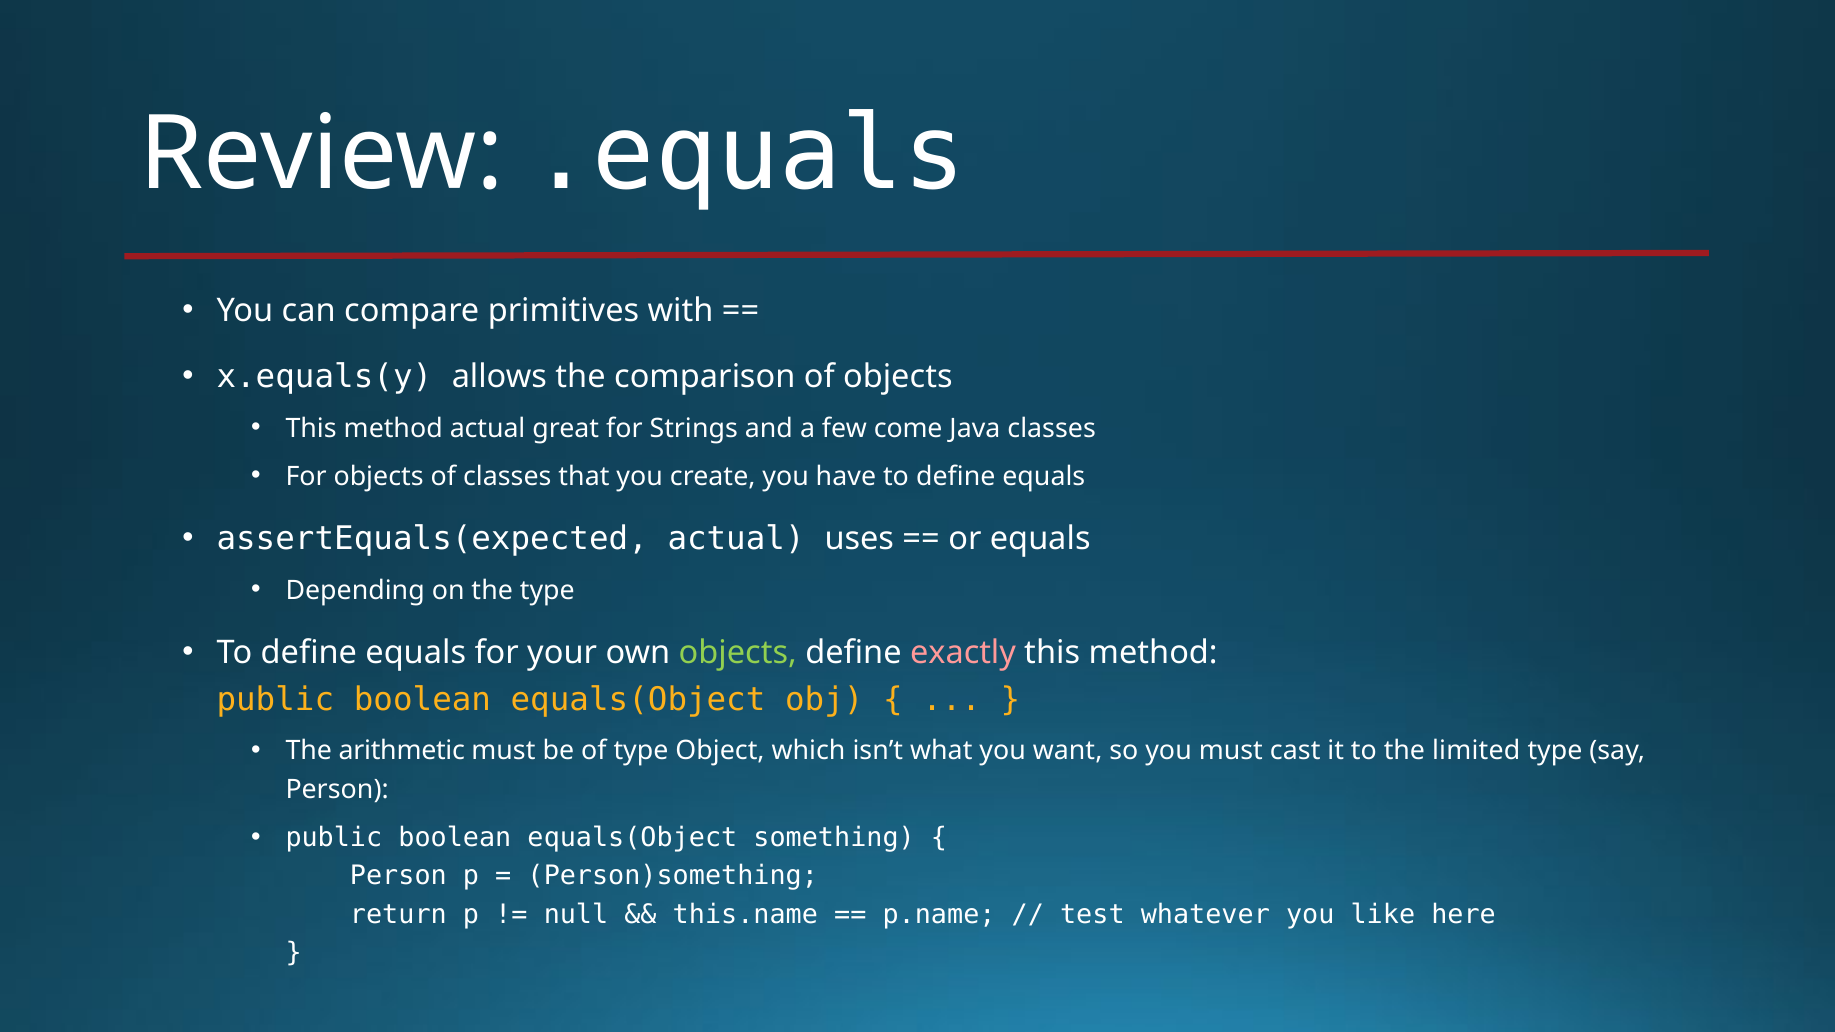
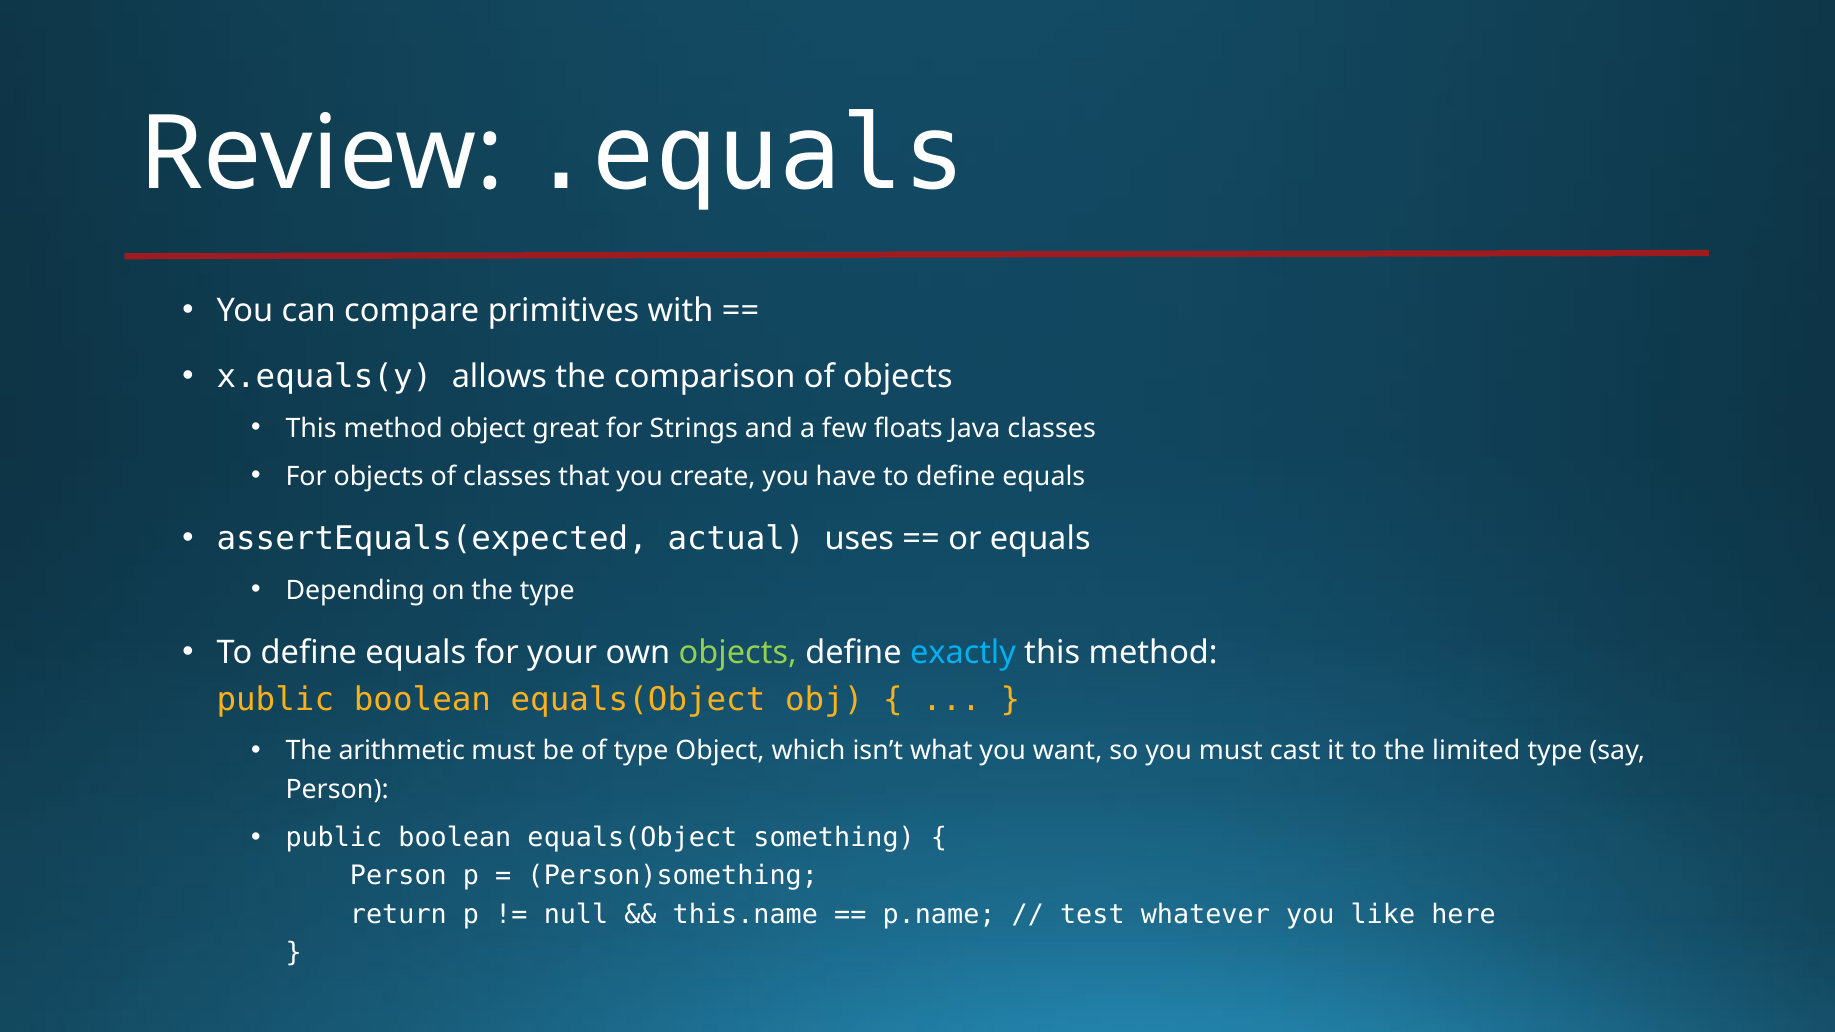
method actual: actual -> object (488, 428)
come: come -> floats (908, 428)
exactly colour: pink -> light blue (963, 653)
